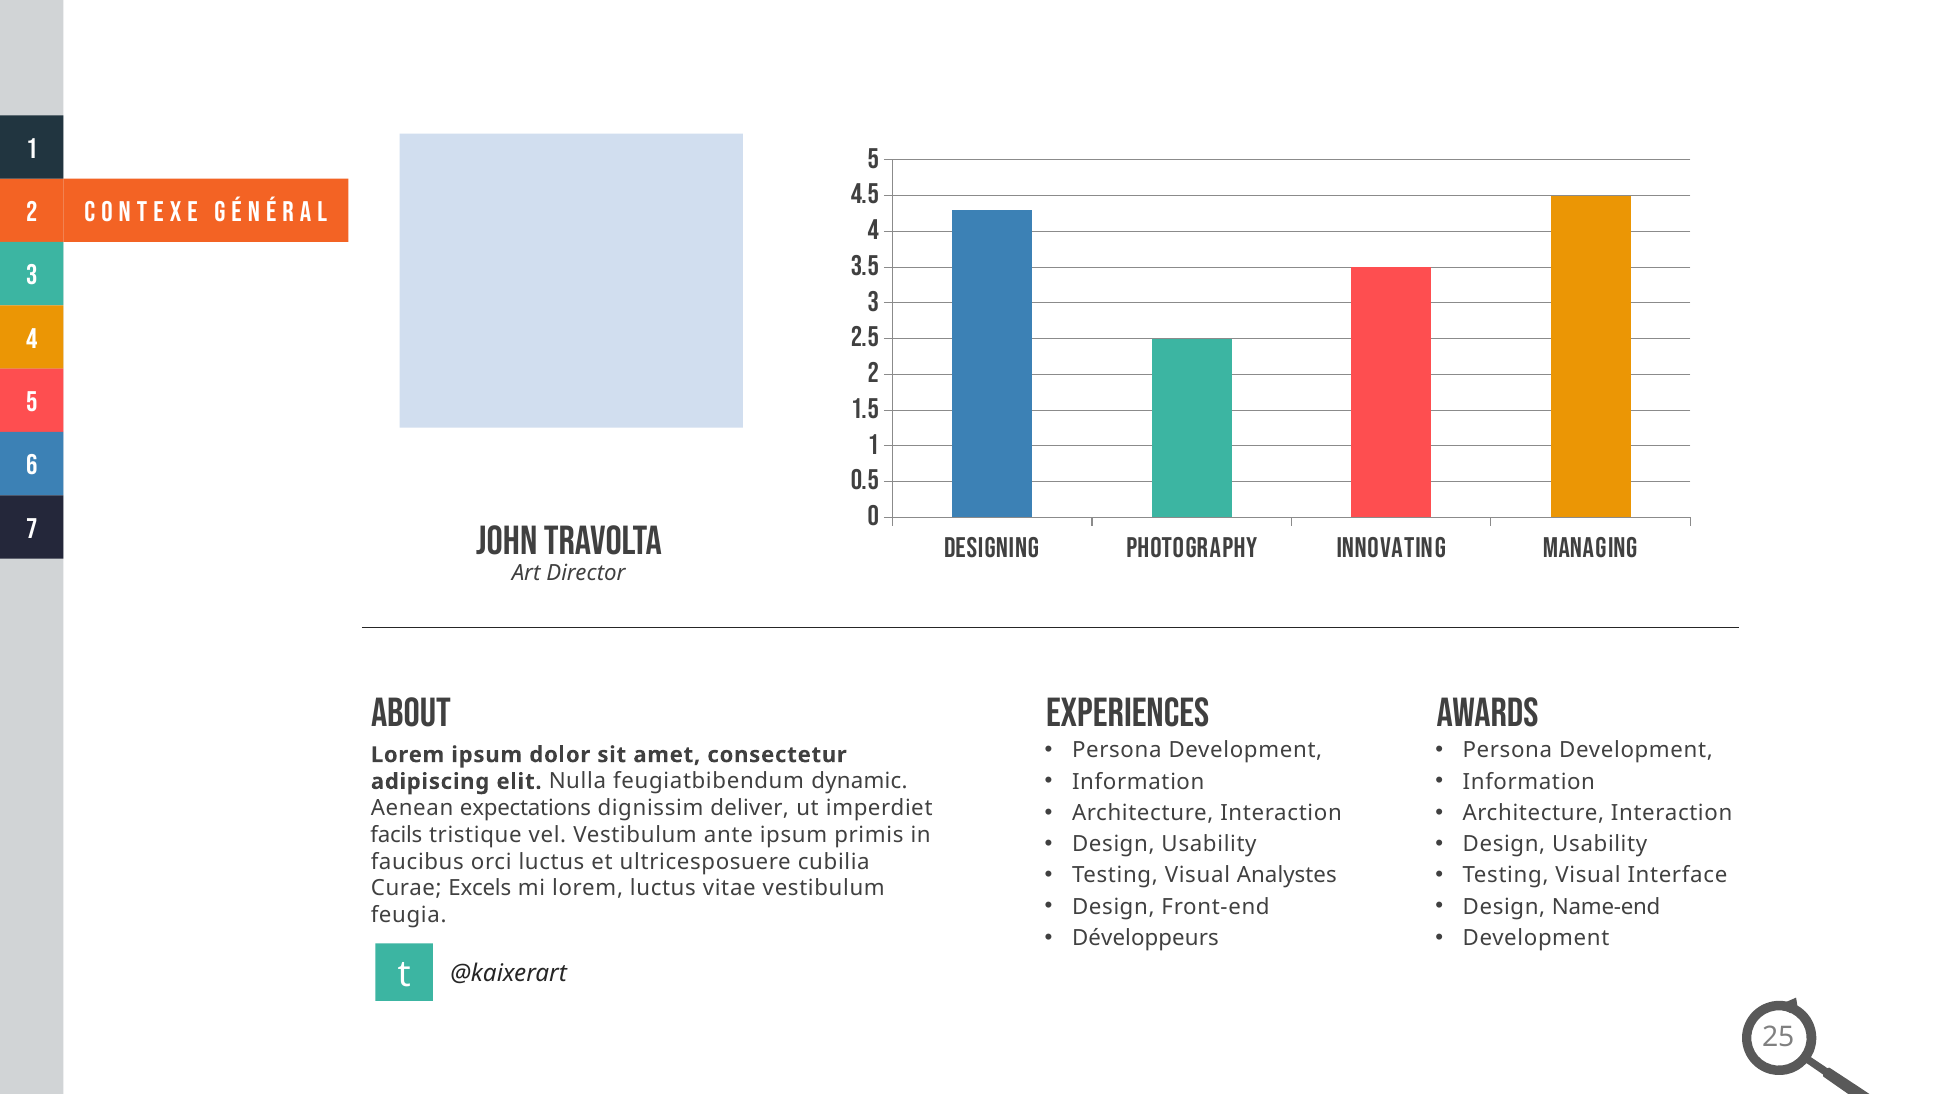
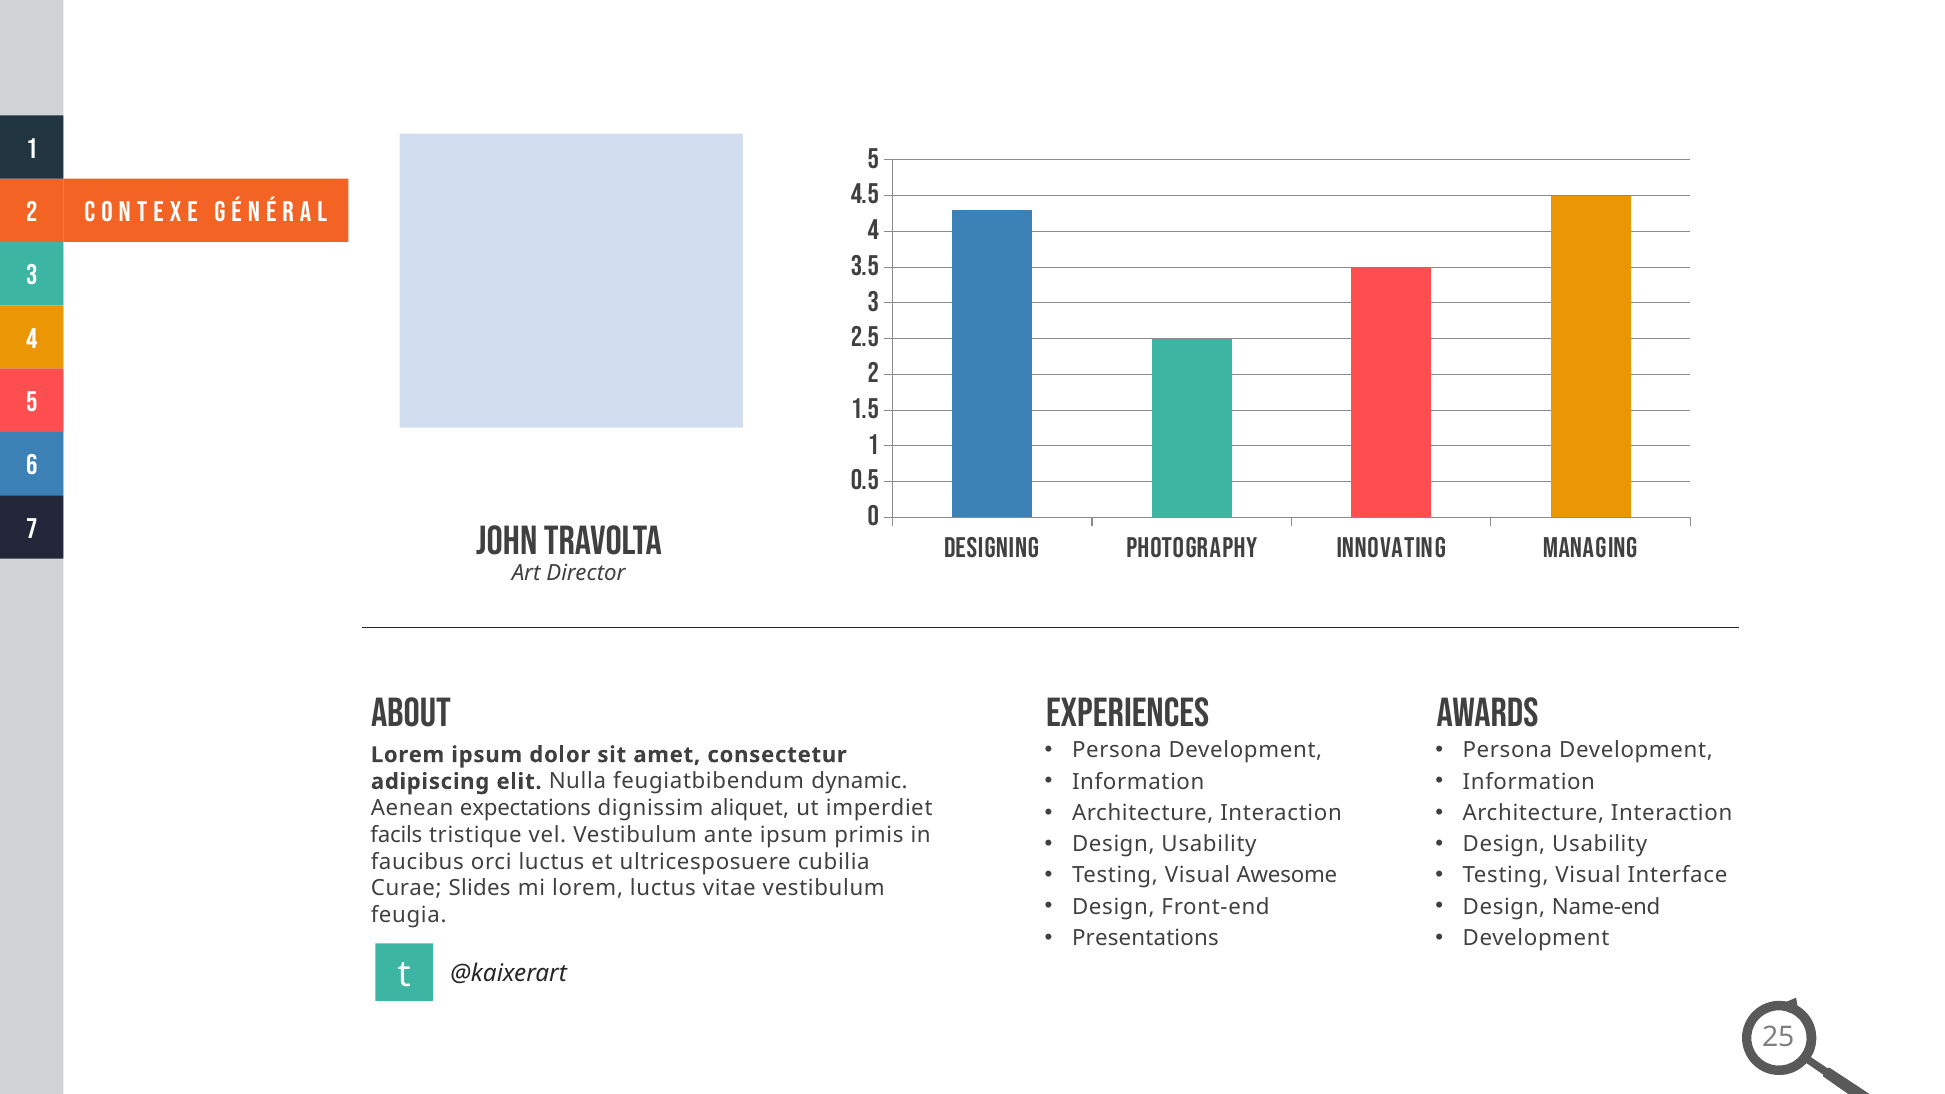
deliver: deliver -> aliquet (750, 808)
Analystes: Analystes -> Awesome (1287, 876)
Excels: Excels -> Slides (480, 889)
Développeurs: Développeurs -> Presentations (1145, 938)
